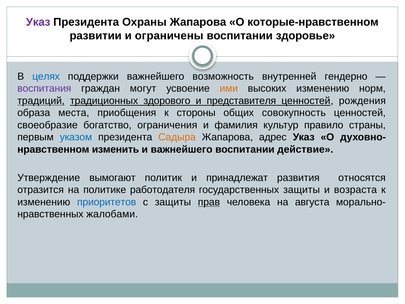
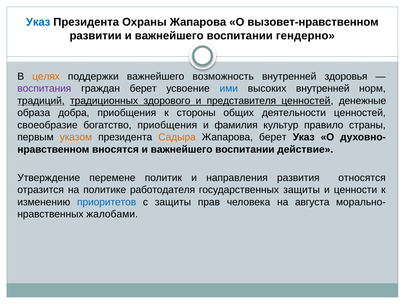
Указ colour: purple -> blue (38, 22)
которые-нравственном: которые-нравственном -> вызовет-нравственном (313, 22)
развитии и ограничены: ограничены -> важнейшего (169, 36)
здоровье: здоровье -> гендерно (305, 36)
целях colour: blue -> orange (46, 76)
гендерно: гендерно -> здоровья (346, 76)
граждан могут: могут -> берет (143, 89)
ими colour: orange -> blue (229, 89)
высоких изменению: изменению -> внутренней (323, 89)
рождения: рождения -> денежные (362, 101)
места: места -> добра (74, 113)
совокупность: совокупность -> деятельности (294, 113)
богатство ограничения: ограничения -> приобщения (167, 125)
указом colour: blue -> orange (76, 137)
Жапарова адрес: адрес -> берет (273, 137)
изменить: изменить -> вносятся (115, 149)
вымогают: вымогают -> перемене (112, 178)
принадлежат: принадлежат -> направления (237, 178)
возраста: возраста -> ценности (356, 190)
прав underline: present -> none (209, 202)
